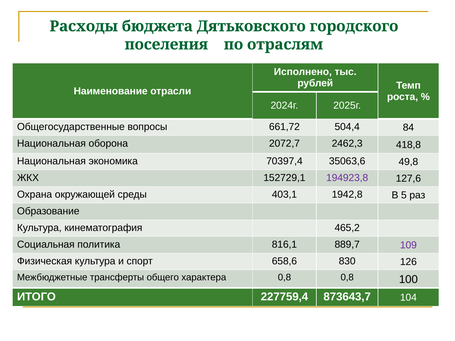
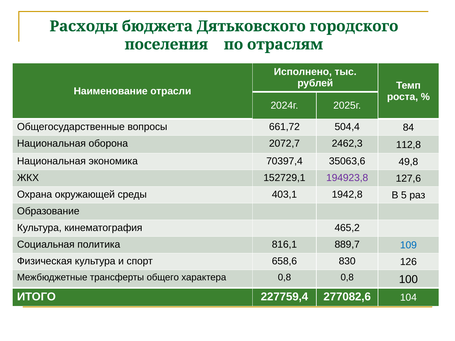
418,8: 418,8 -> 112,8 (408, 145)
109 colour: purple -> blue (408, 245)
873643,7: 873643,7 -> 277082,6 (347, 297)
